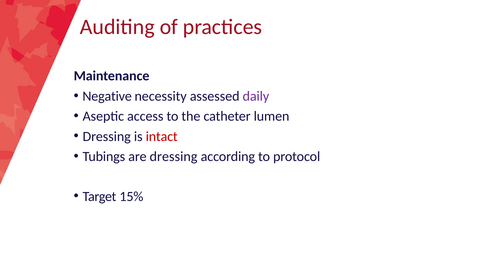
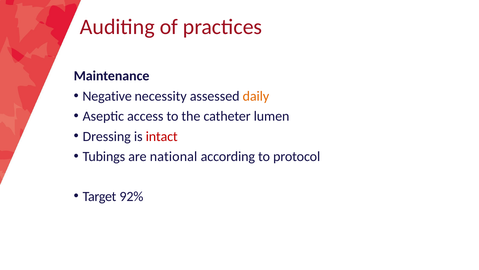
daily colour: purple -> orange (256, 96)
are dressing: dressing -> national (174, 156)
15%: 15% -> 92% (131, 196)
